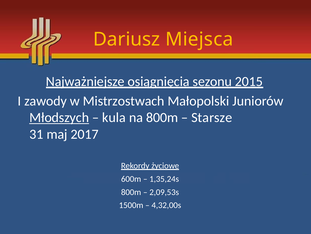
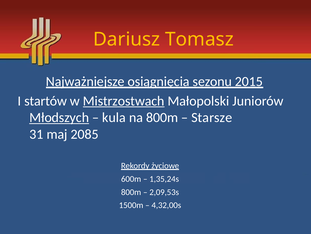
Miejsca: Miejsca -> Tomasz (199, 39)
zawody: zawody -> startów (46, 101)
Mistrzostwach underline: none -> present (124, 101)
2017: 2017 -> 2085 (85, 134)
